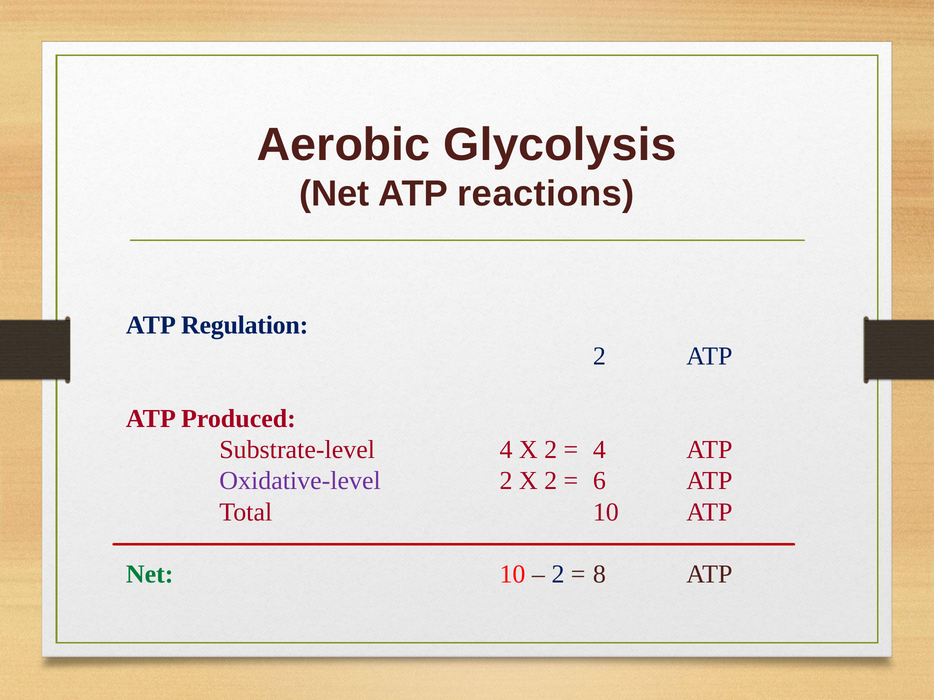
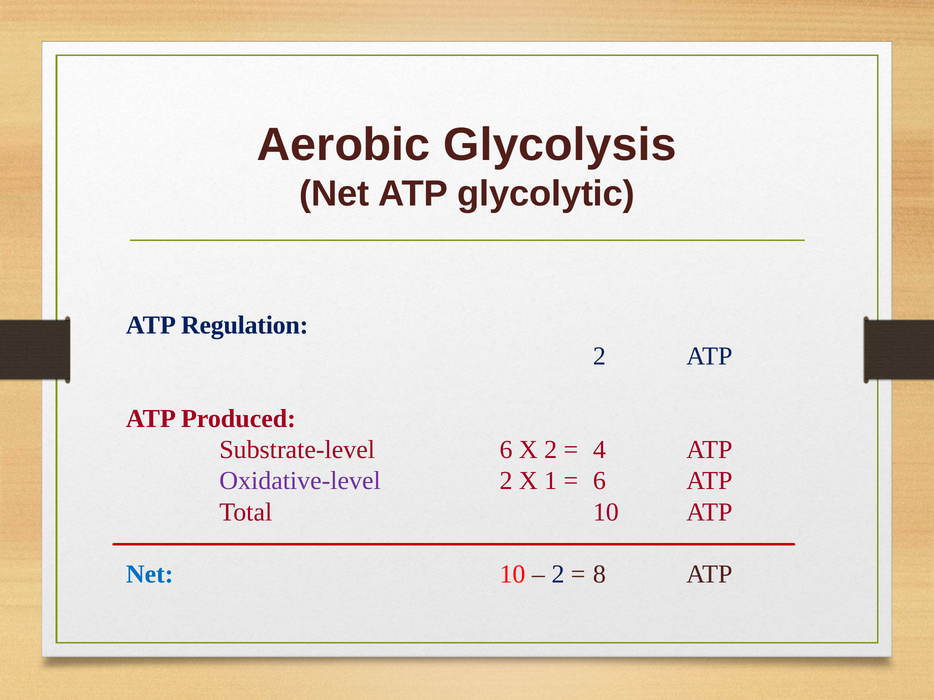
reactions: reactions -> glycolytic (546, 194)
Substrate-level 4: 4 -> 6 (506, 450)
2 X 2: 2 -> 1 (551, 481)
Net colour: green -> blue (150, 575)
